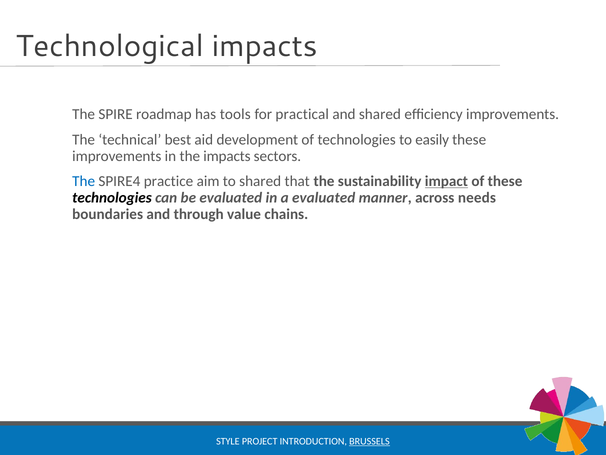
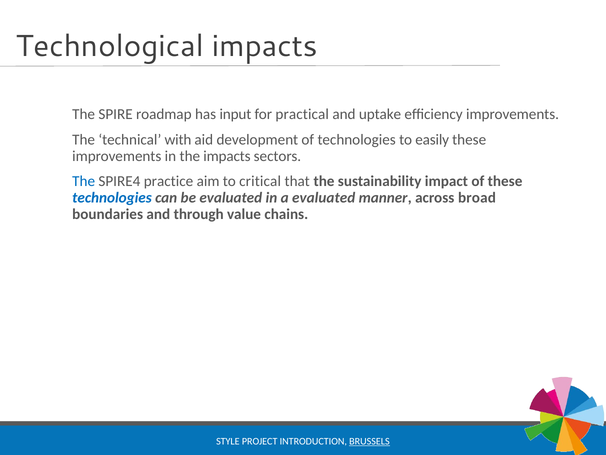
tools: tools -> input (235, 114)
and shared: shared -> uptake (380, 114)
best: best -> with (178, 139)
to shared: shared -> critical (260, 181)
impact underline: present -> none (446, 181)
technologies colour: black -> blue (112, 197)
needs: needs -> broad (477, 197)
